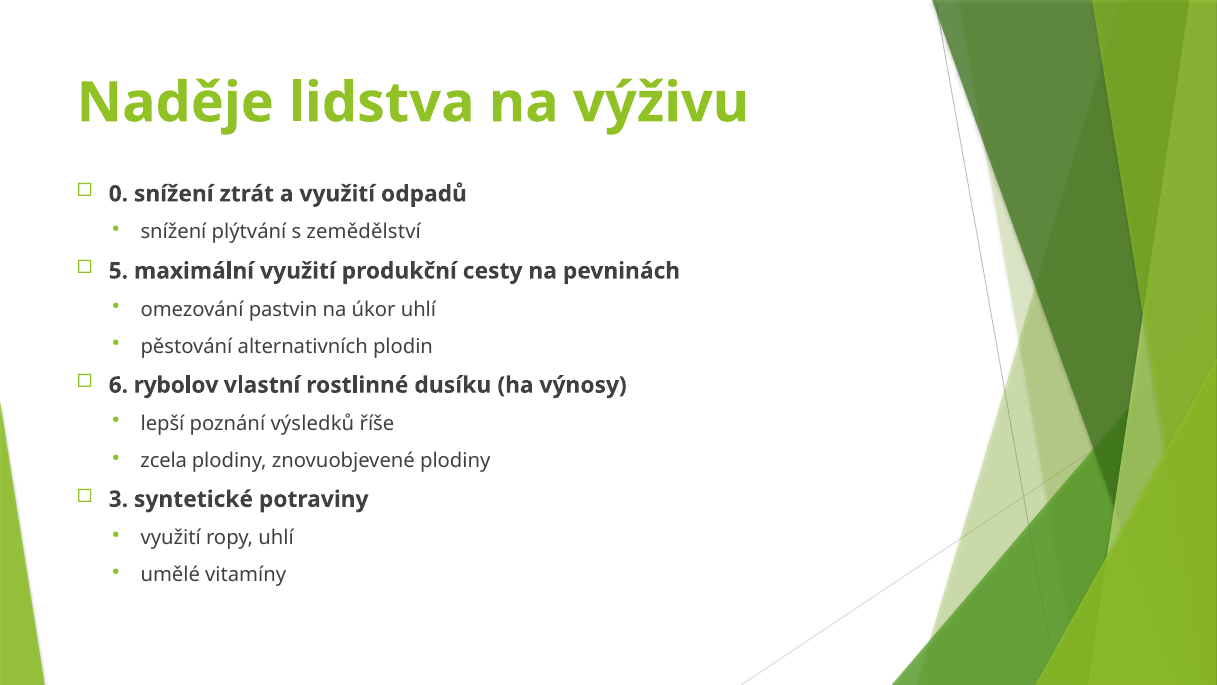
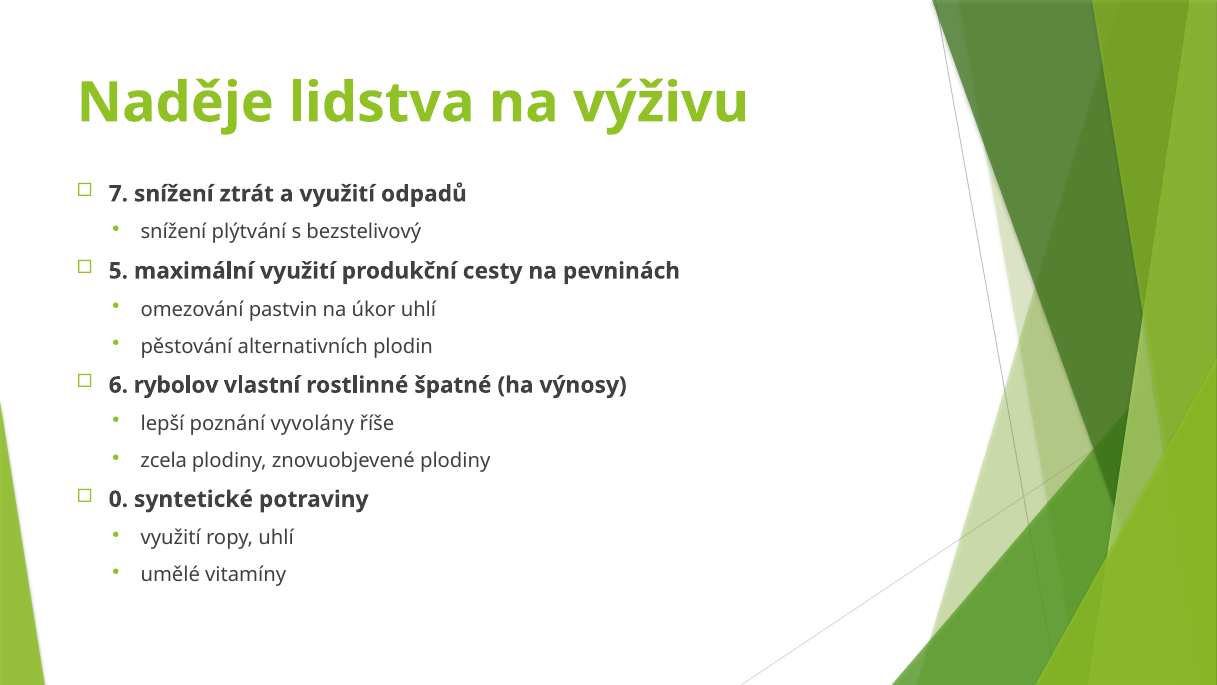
0: 0 -> 7 (118, 194)
zemědělství: zemědělství -> bezstelivový (364, 232)
dusíku: dusíku -> špatné (453, 385)
výsledků: výsledků -> vyvolány (312, 423)
3: 3 -> 0 (118, 499)
